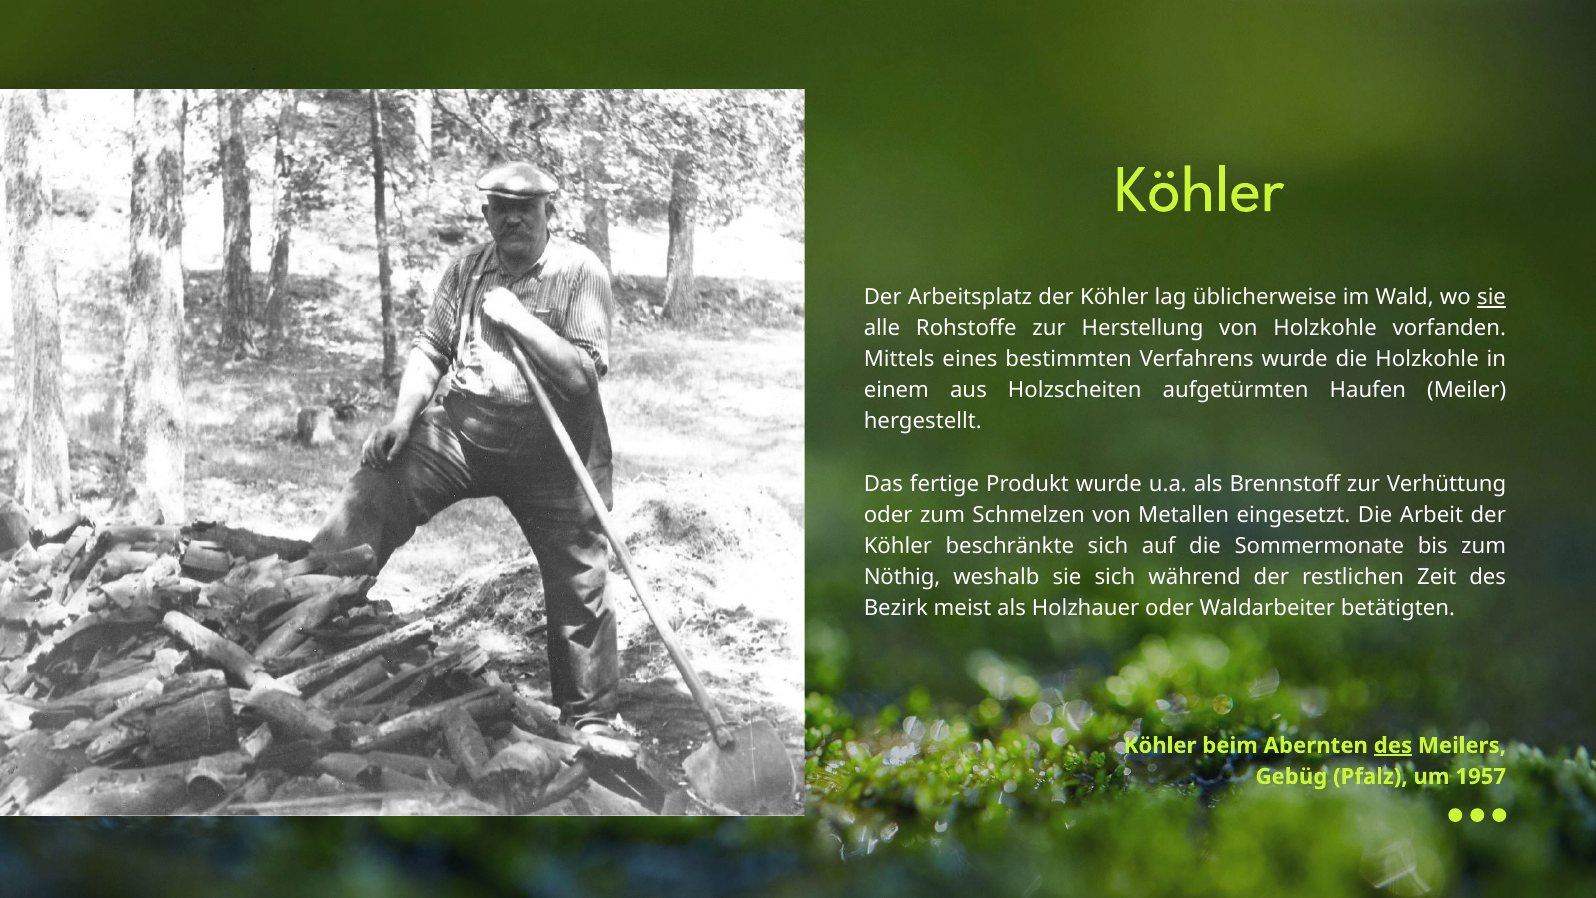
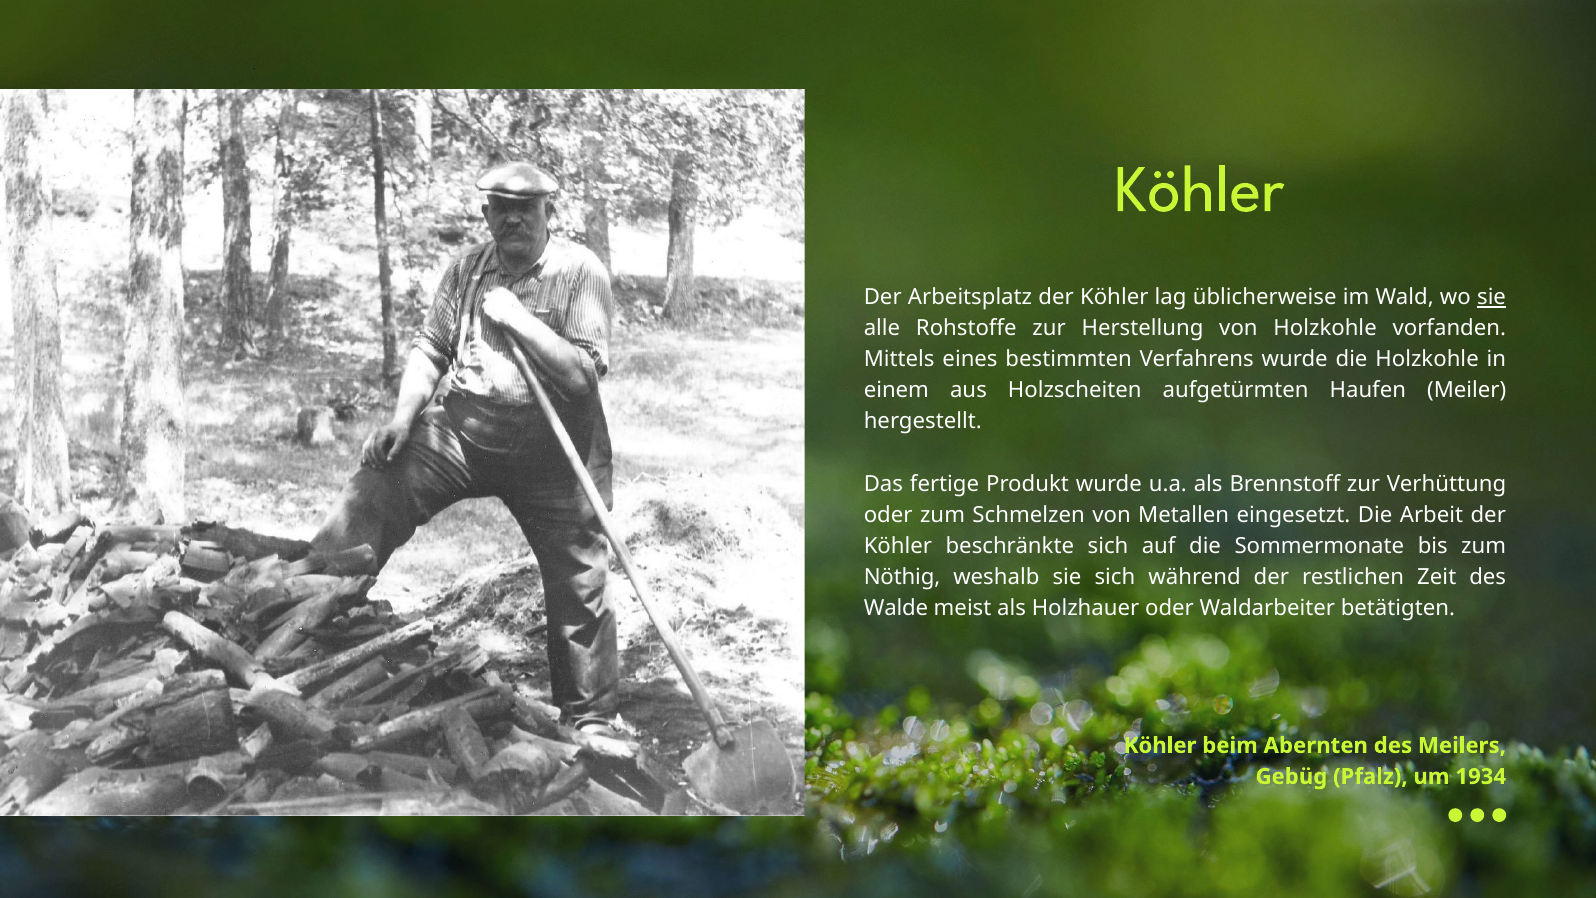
Bezirk: Bezirk -> Walde (896, 608)
des underline: present -> none (1393, 745)
1957: 1957 -> 1934 (1481, 776)
